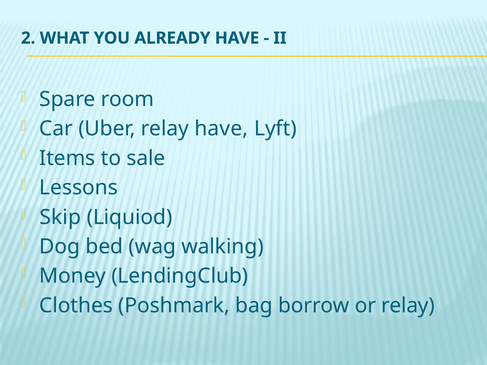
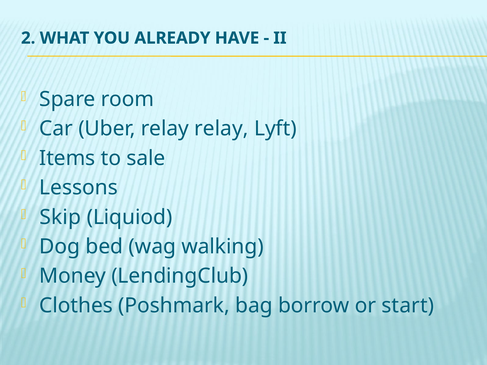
relay have: have -> relay (221, 129)
or relay: relay -> start (408, 306)
